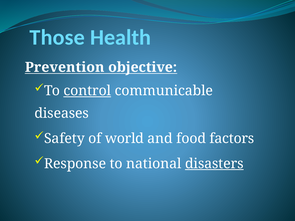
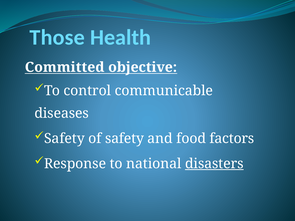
Prevention: Prevention -> Committed (65, 67)
control underline: present -> none (87, 91)
of world: world -> safety (124, 139)
